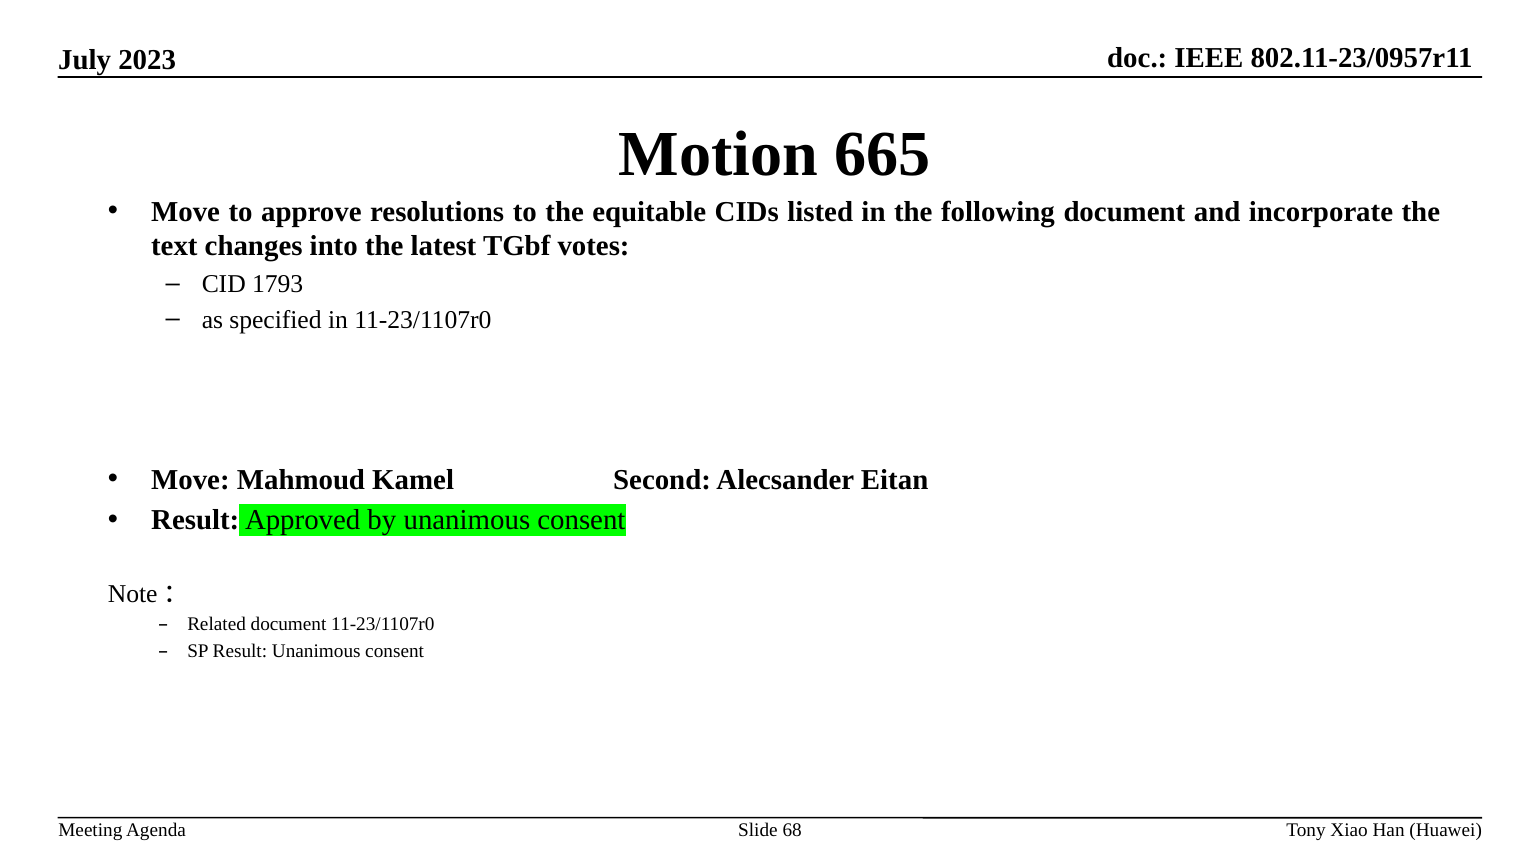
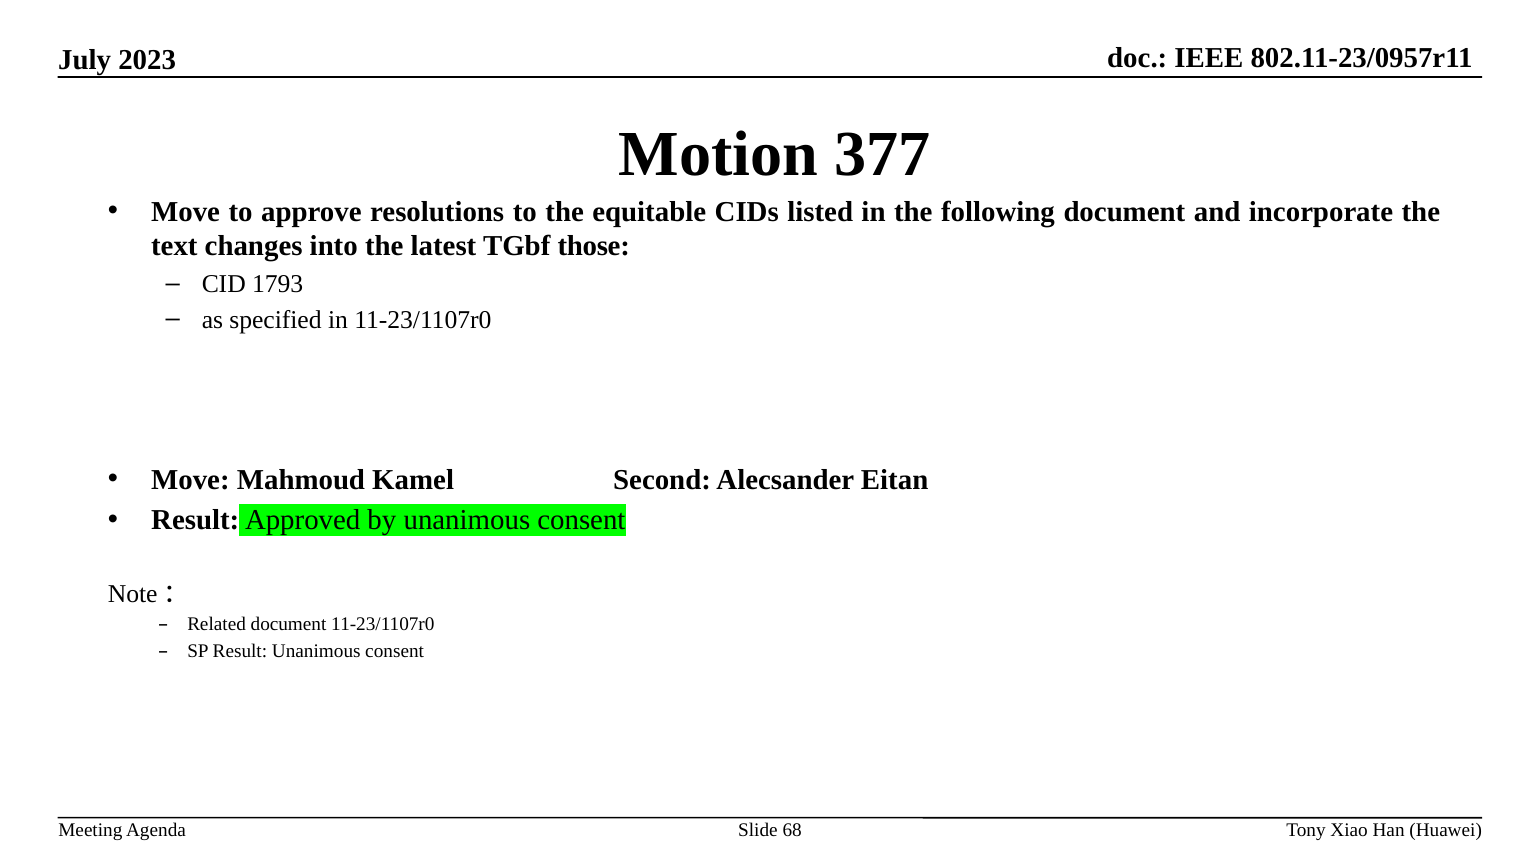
665: 665 -> 377 (882, 155)
votes: votes -> those (594, 247)
